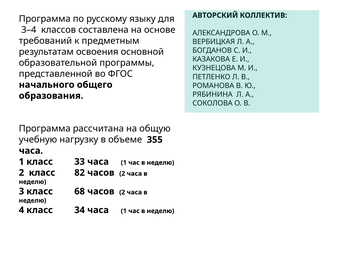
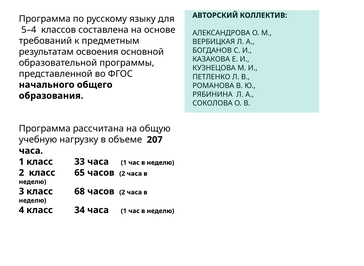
3–4: 3–4 -> 5–4 (29, 30)
355: 355 -> 207 (155, 140)
82: 82 -> 65 (80, 173)
